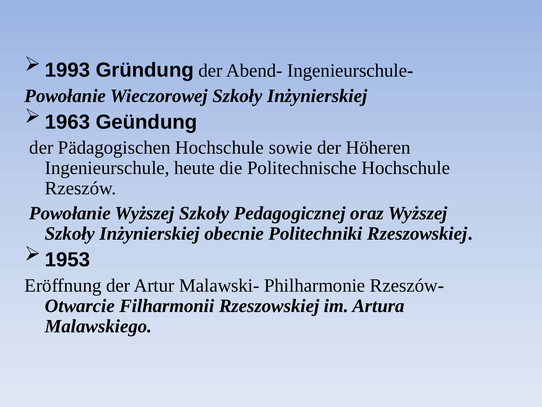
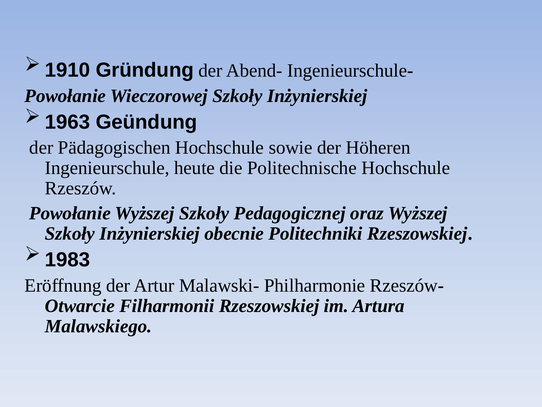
1993: 1993 -> 1910 (68, 70)
1953: 1953 -> 1983 (68, 260)
